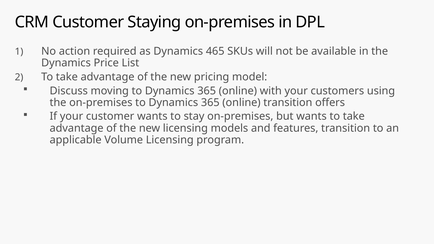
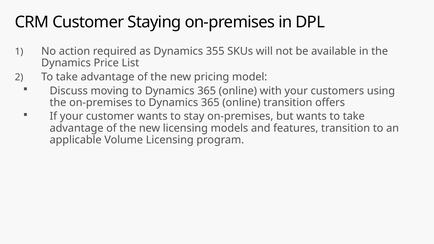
465: 465 -> 355 (215, 51)
